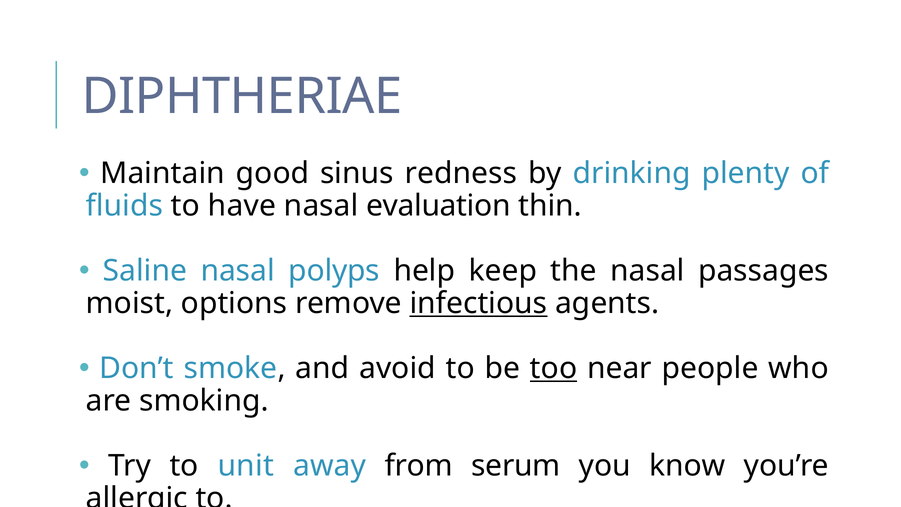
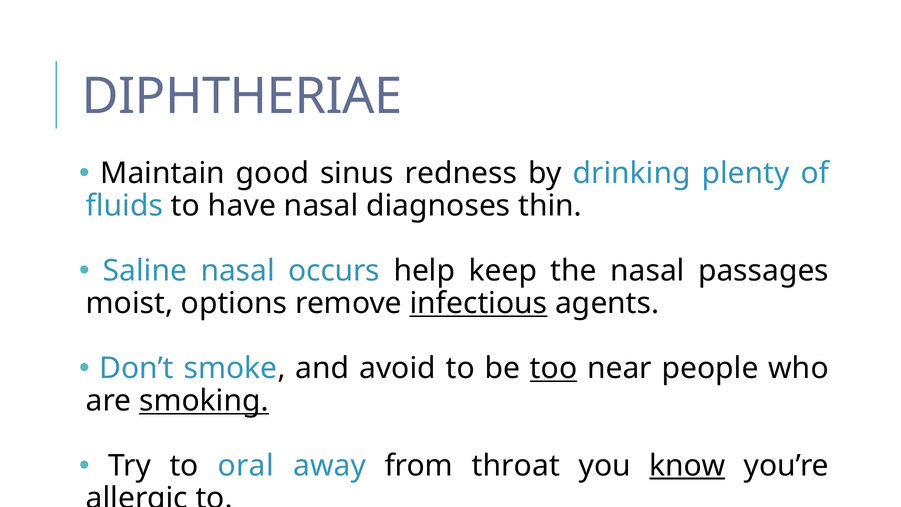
evaluation: evaluation -> diagnoses (438, 206)
polyps: polyps -> occurs (334, 271)
smoking underline: none -> present (204, 401)
unit: unit -> oral (246, 466)
serum: serum -> throat (516, 466)
know underline: none -> present (687, 466)
